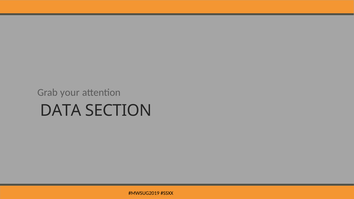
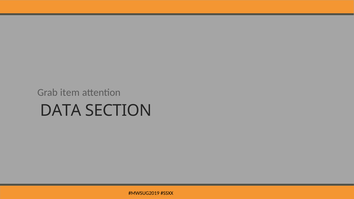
your: your -> item (70, 93)
